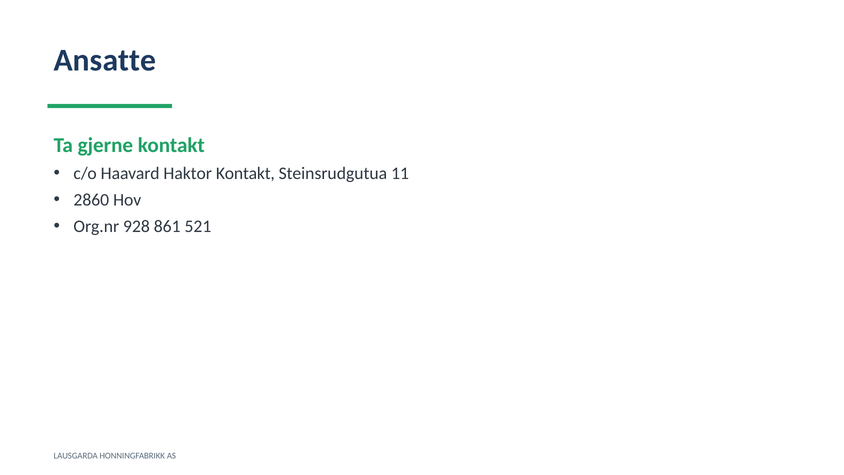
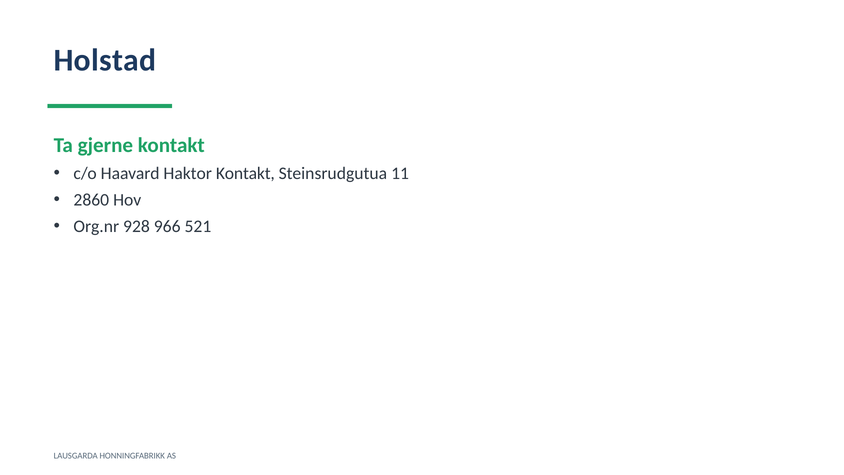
Ansatte: Ansatte -> Holstad (105, 60)
861: 861 -> 966 (167, 226)
